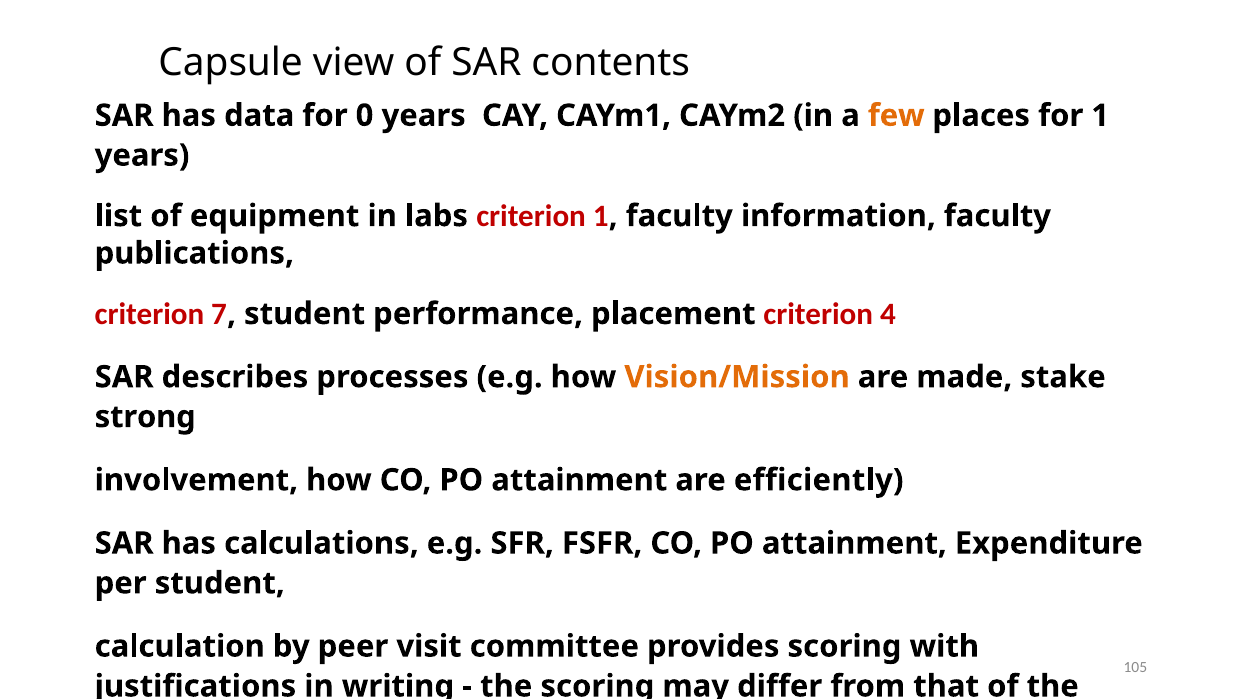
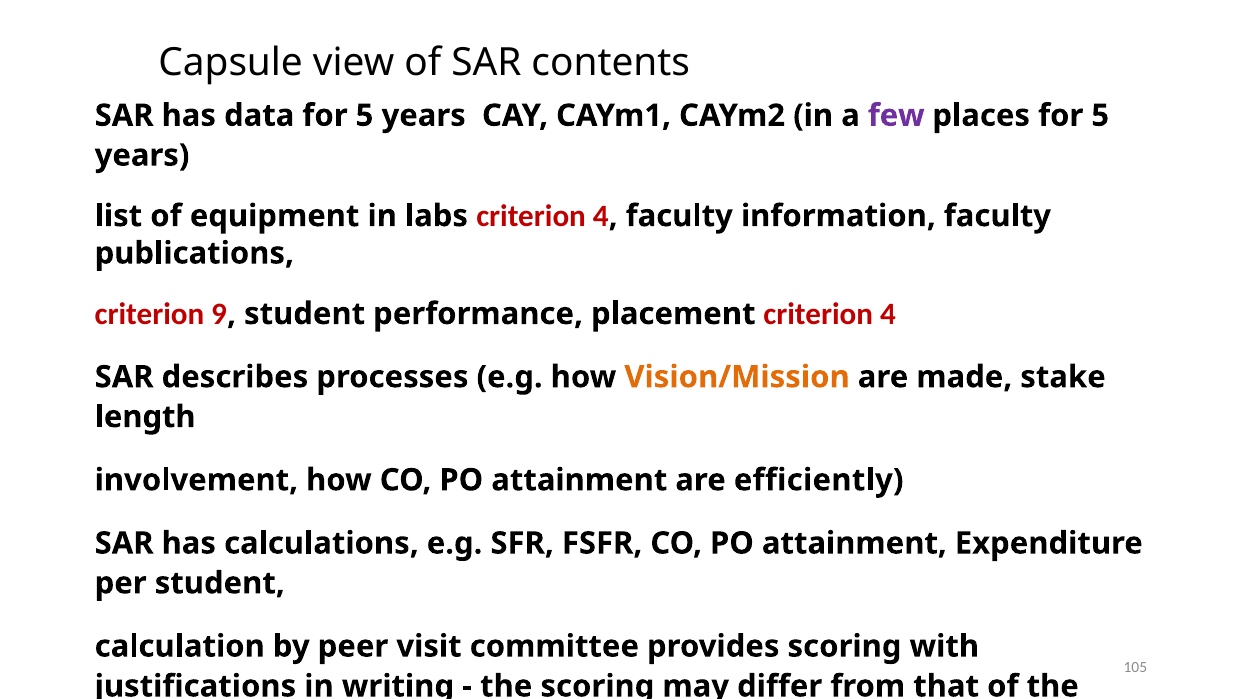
data for 0: 0 -> 5 (365, 115)
few colour: orange -> purple (896, 115)
places for 1: 1 -> 5 (1100, 115)
labs criterion 1: 1 -> 4 (601, 216)
7: 7 -> 9 (219, 314)
strong: strong -> length (145, 417)
